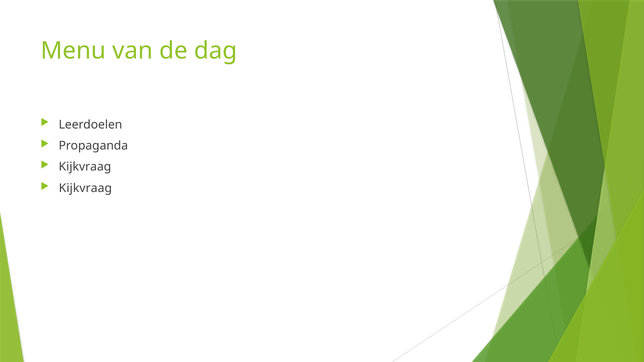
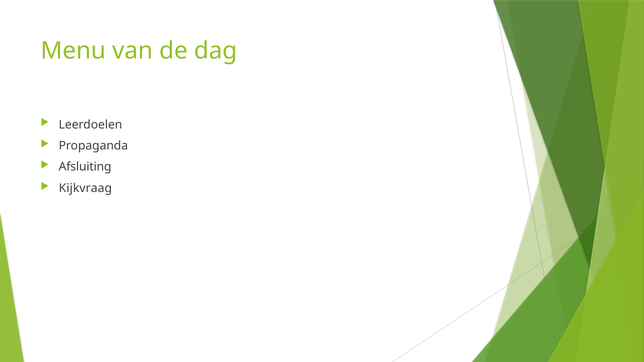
Kijkvraag: Kijkvraag -> Afsluiting (85, 167)
